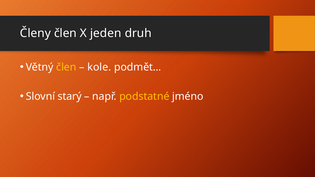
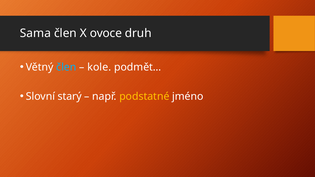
Členy: Členy -> Sama (35, 33)
jeden: jeden -> ovoce (106, 33)
člen colour: yellow -> light blue (66, 67)
